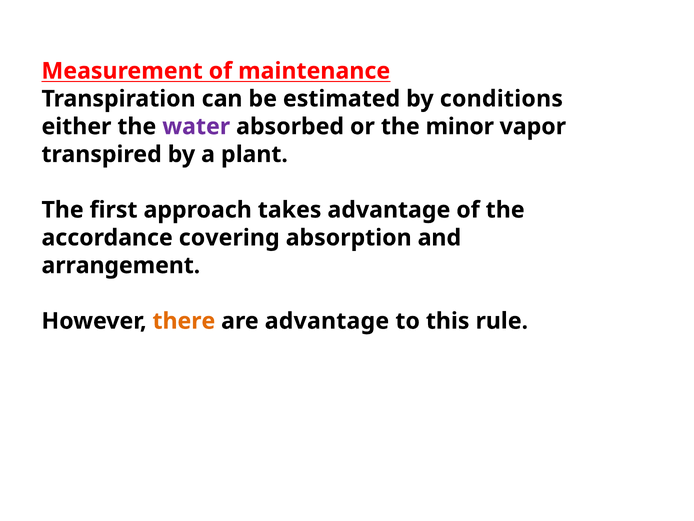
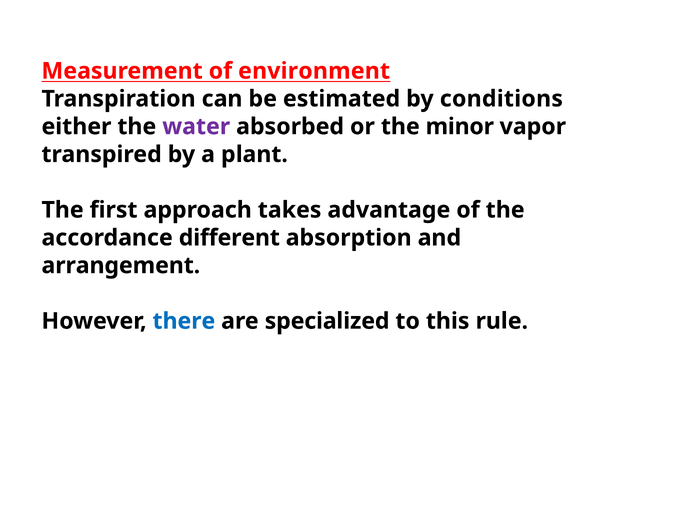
maintenance: maintenance -> environment (314, 71)
covering: covering -> different (229, 238)
there colour: orange -> blue (184, 321)
are advantage: advantage -> specialized (327, 321)
